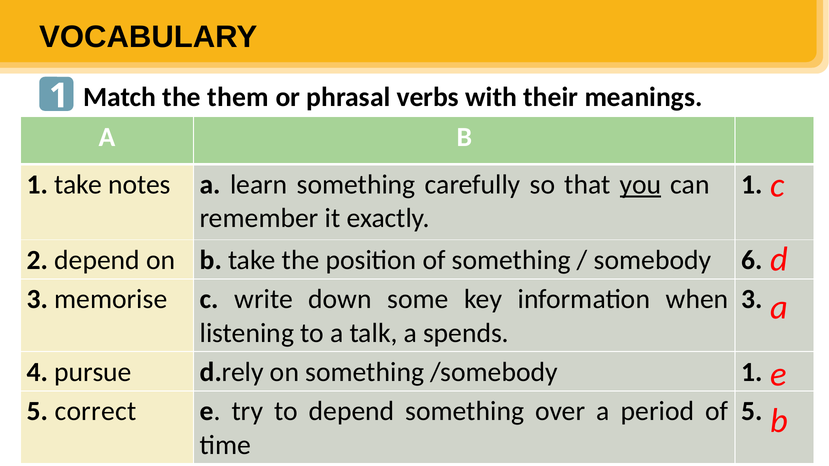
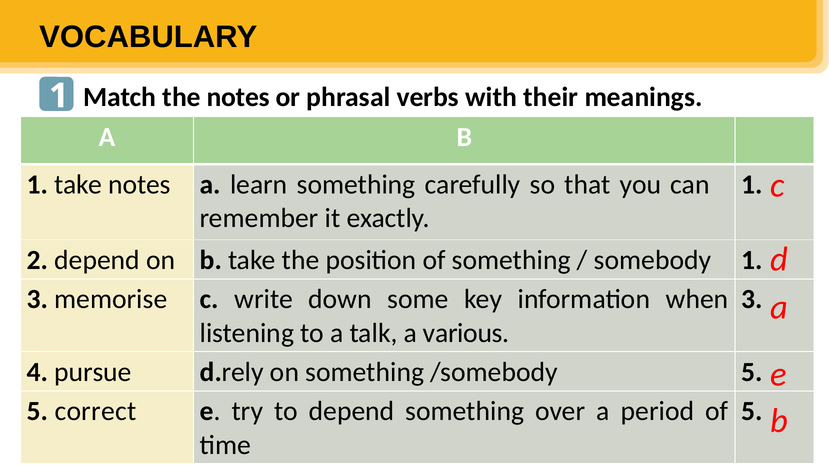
the them: them -> notes (238, 97)
you underline: present -> none (641, 185)
somebody 6: 6 -> 1 (752, 260)
spends: spends -> various (466, 333)
/somebody 1: 1 -> 5 (752, 372)
